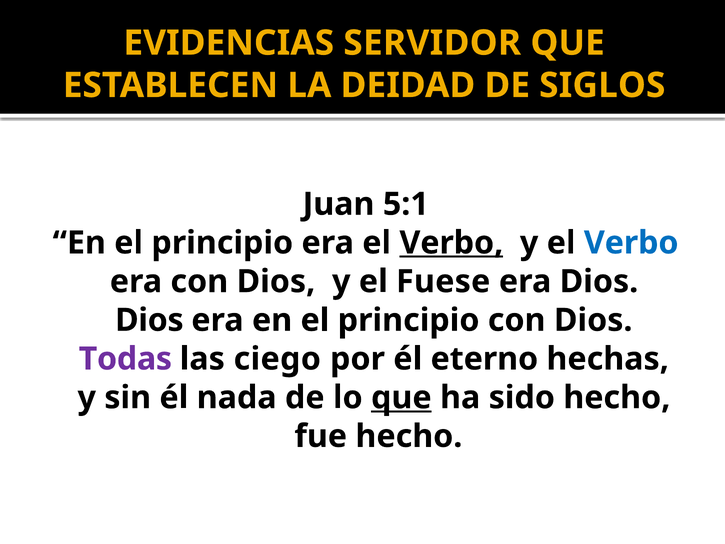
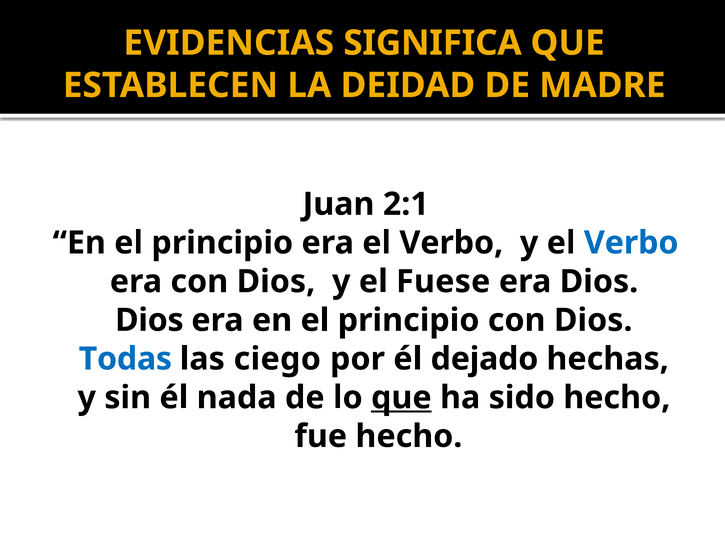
SERVIDOR: SERVIDOR -> SIGNIFICA (432, 43)
SIGLOS: SIGLOS -> MADRE (602, 85)
5:1: 5:1 -> 2:1 (406, 204)
Verbo underline: present -> none (451, 243)
Todas colour: purple -> blue (125, 359)
eterno: eterno -> dejado (484, 359)
